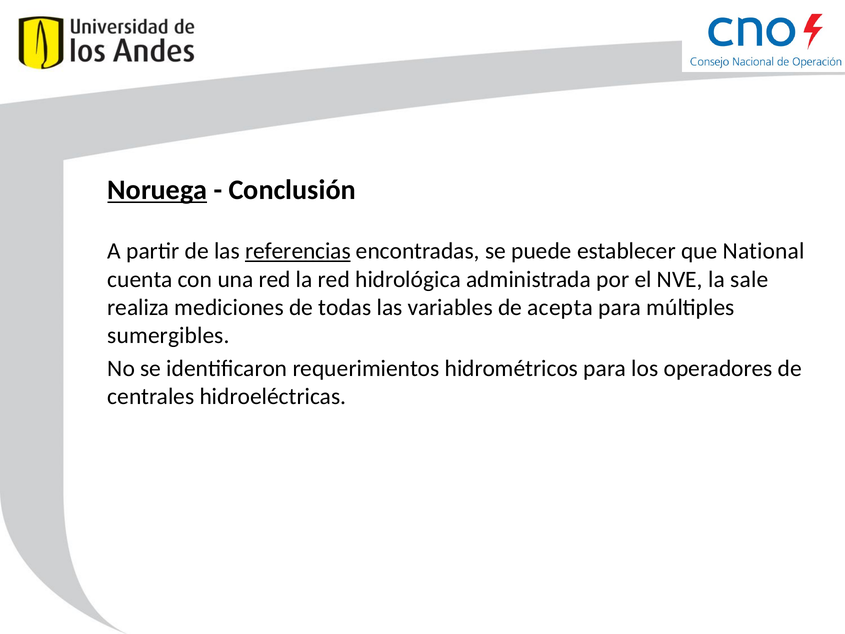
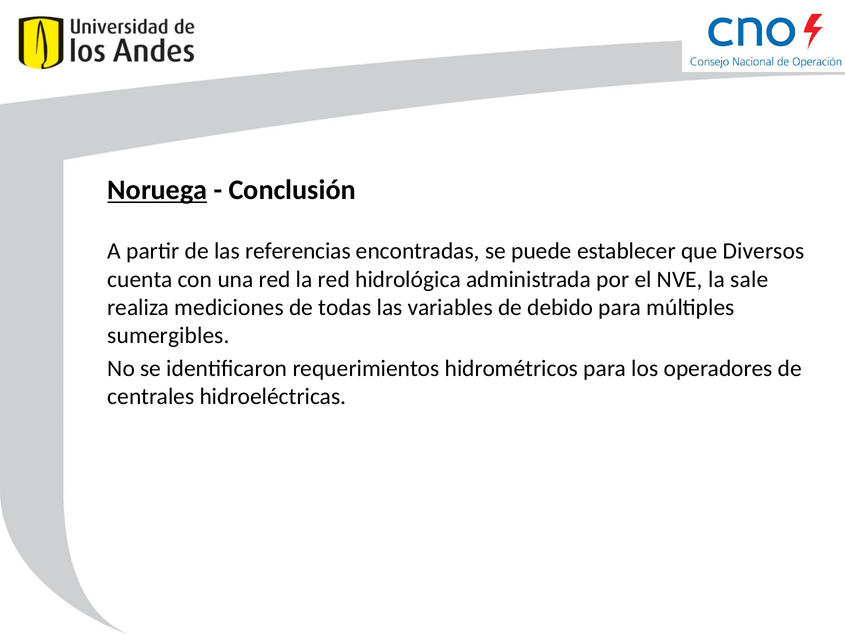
referencias underline: present -> none (298, 251)
National: National -> Diversos (764, 251)
acepta: acepta -> debido (560, 307)
